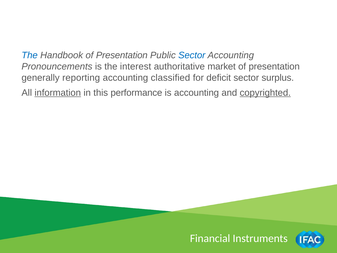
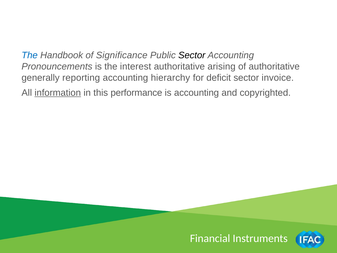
Handbook of Presentation: Presentation -> Significance (122, 55)
Sector colour: blue -> black (192, 55)
market: market -> arising (222, 67)
presentation: presentation -> authoritative (274, 67)
classified: classified -> hierarchy (170, 78)
surplus: surplus -> invoice (278, 78)
copyrighted underline: present -> none (265, 93)
